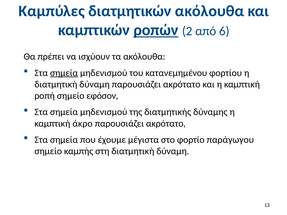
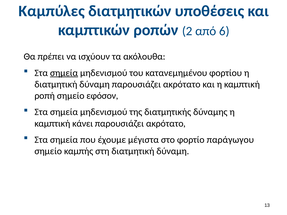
διατμητικών ακόλουθα: ακόλουθα -> υποθέσεις (210, 11)
ροπών underline: present -> none (156, 30)
άκρο: άκρο -> κάνει (83, 124)
